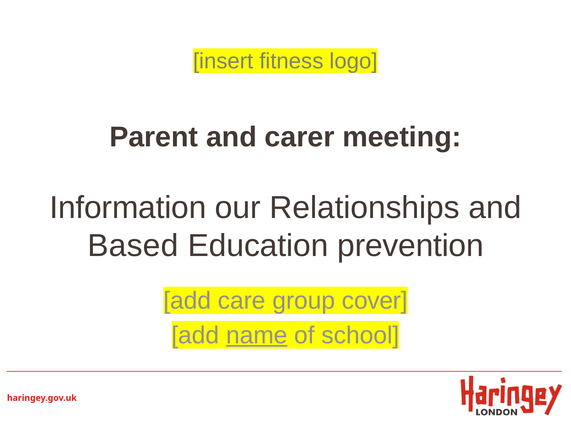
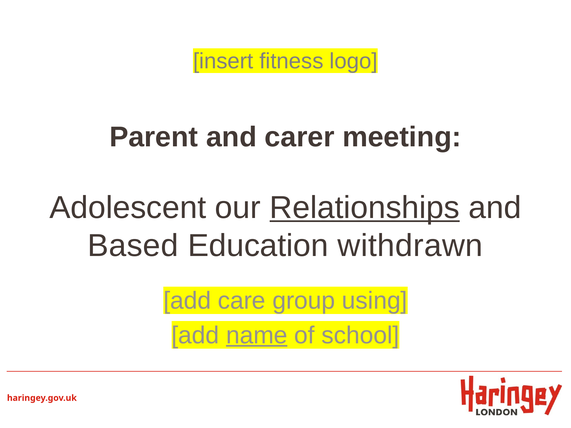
Information: Information -> Adolescent (128, 208)
Relationships underline: none -> present (365, 208)
prevention: prevention -> withdrawn (410, 246)
cover: cover -> using (375, 301)
